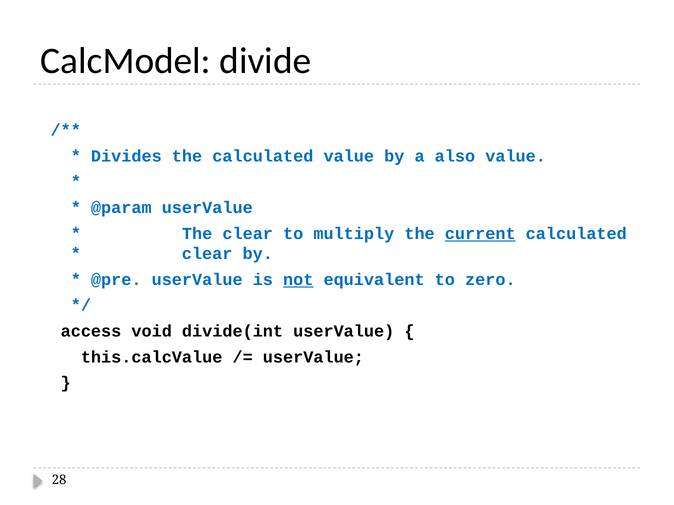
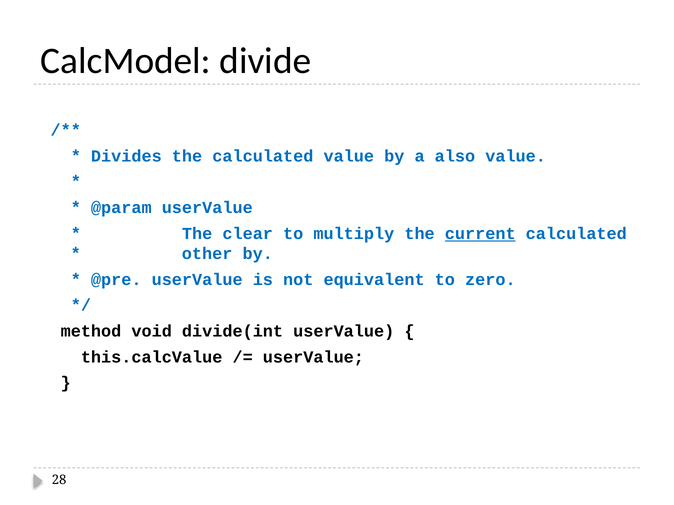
clear: clear -> other (207, 254)
not underline: present -> none (298, 280)
access: access -> method (91, 332)
